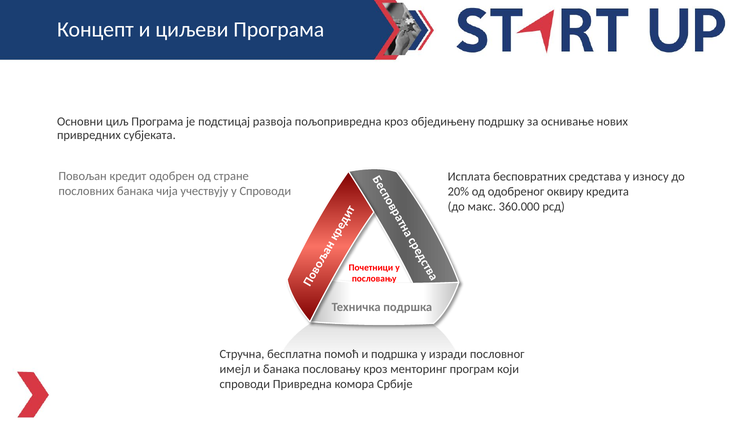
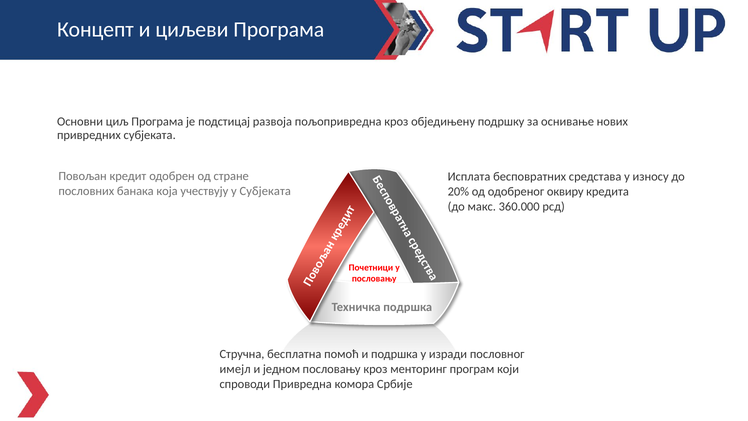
чија: чија -> која (167, 191)
у Спроводи: Спроводи -> Субјеката (265, 191)
и банака: банака -> једном (282, 369)
